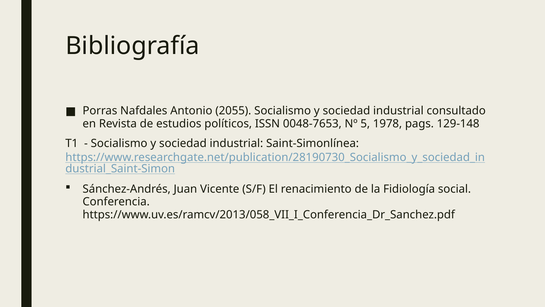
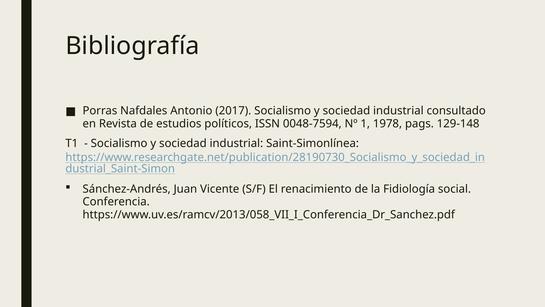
2055: 2055 -> 2017 (233, 111)
0048-7653: 0048-7653 -> 0048-7594 (312, 124)
5: 5 -> 1 (365, 124)
